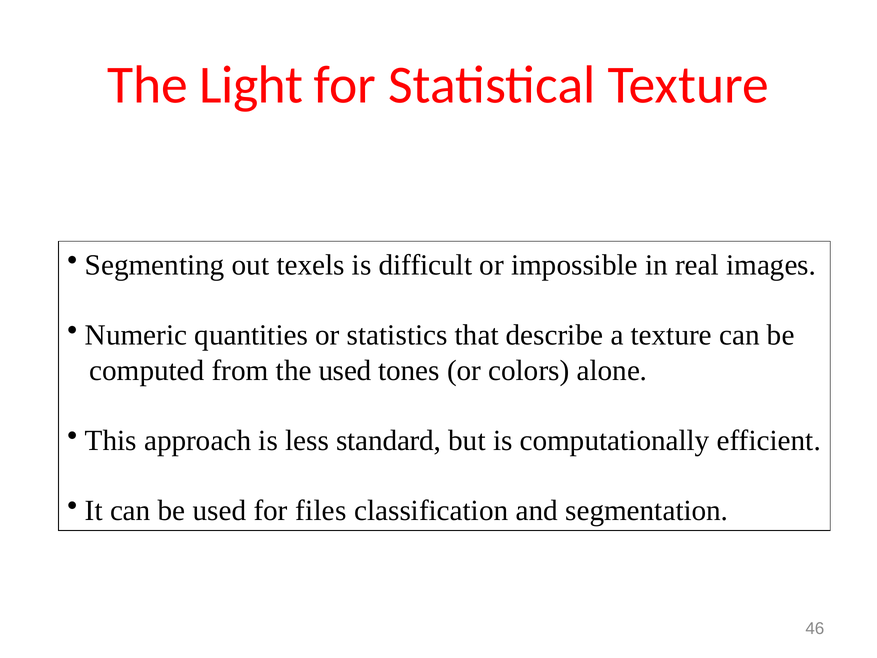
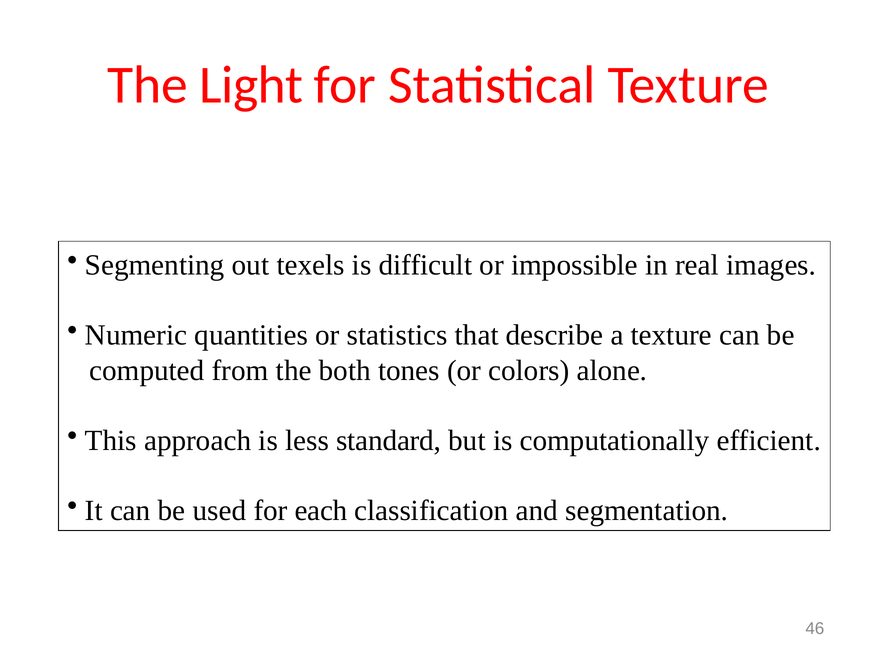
the used: used -> both (345, 370)
files: files -> each (321, 511)
